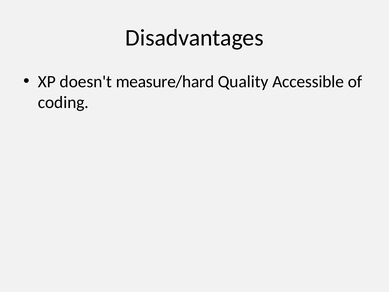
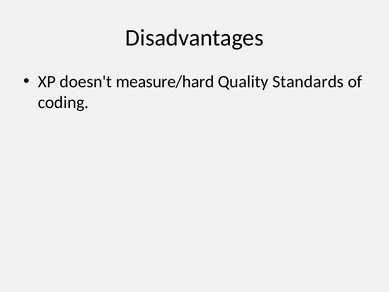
Accessible: Accessible -> Standards (308, 82)
